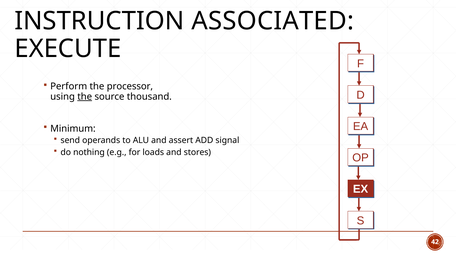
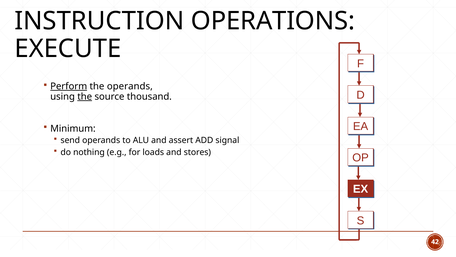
ASSOCIATED: ASSOCIATED -> OPERATIONS (273, 21)
Perform underline: none -> present (69, 86)
the processor: processor -> operands (130, 86)
